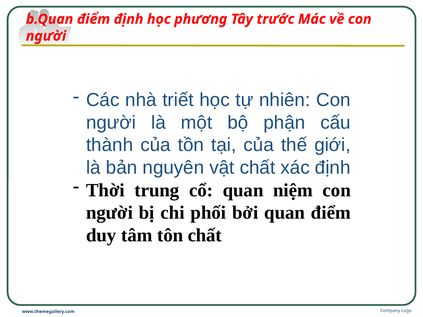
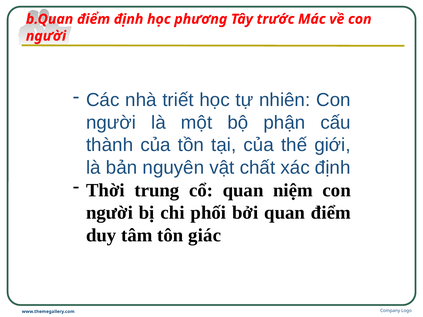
tôn chất: chất -> giác (205, 235)
